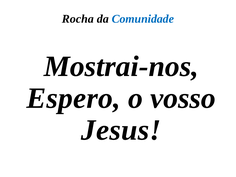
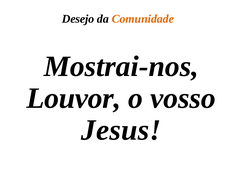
Rocha: Rocha -> Desejo (78, 19)
Comunidade colour: blue -> orange (143, 19)
Espero: Espero -> Louvor (74, 98)
